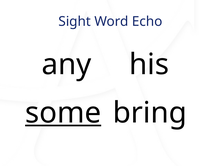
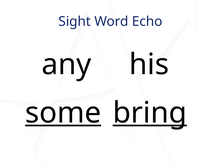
bring underline: none -> present (150, 113)
